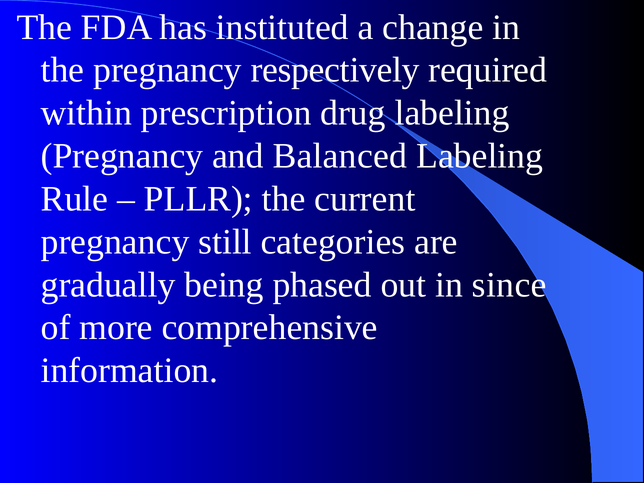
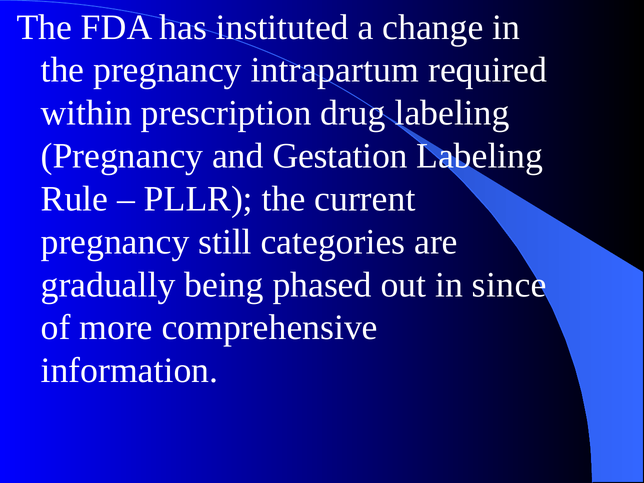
respectively: respectively -> intrapartum (335, 70)
Balanced: Balanced -> Gestation (340, 156)
